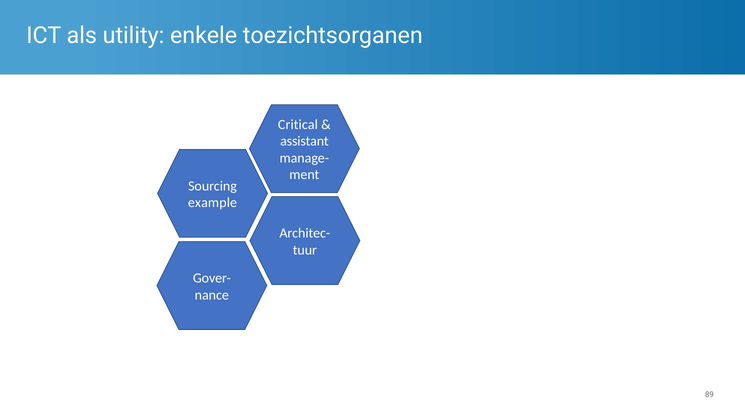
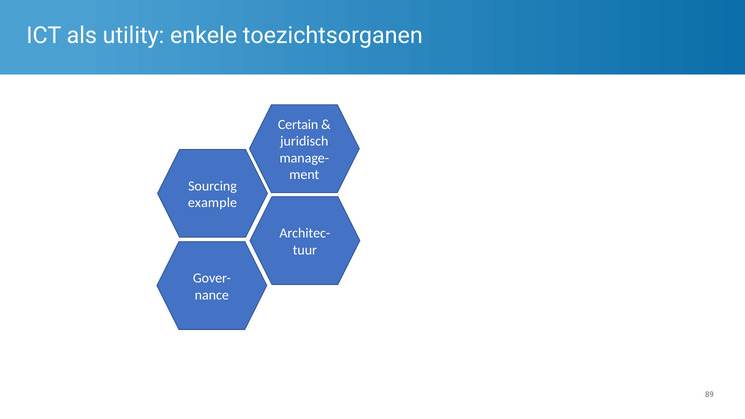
Critical: Critical -> Certain (298, 125)
assistant: assistant -> juridisch (304, 141)
